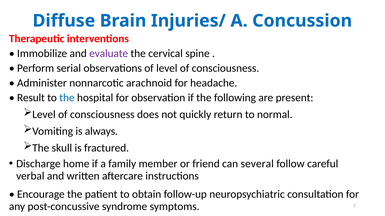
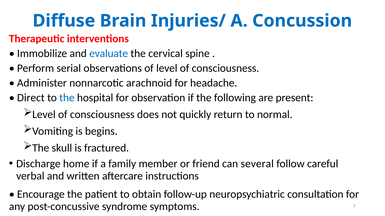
evaluate colour: purple -> blue (109, 53)
Result: Result -> Direct (31, 98)
always: always -> begins (101, 131)
